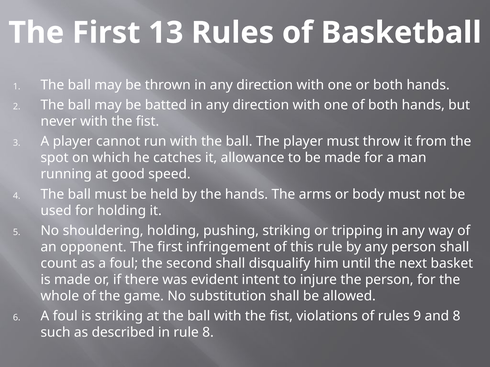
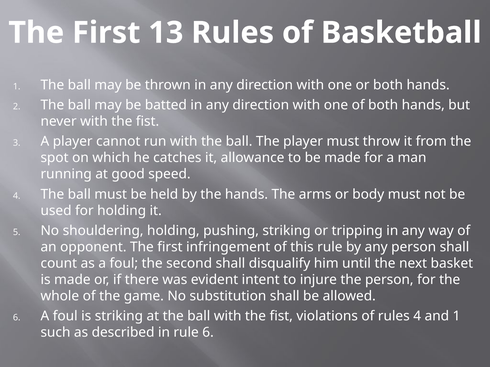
rules 9: 9 -> 4 (417, 317)
and 8: 8 -> 1 (457, 317)
rule 8: 8 -> 6 (208, 333)
